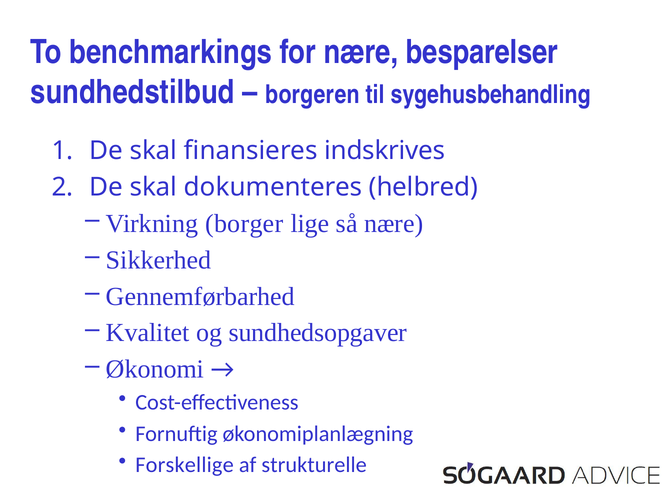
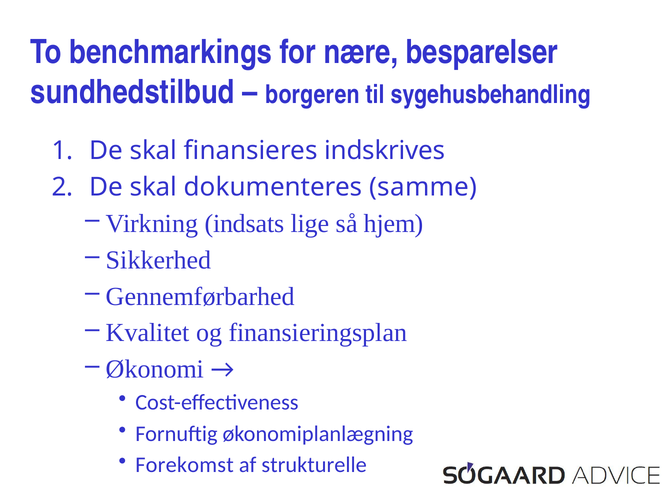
helbred: helbred -> samme (423, 187)
borger: borger -> indsats (244, 224)
så nære: nære -> hjem (394, 224)
sundhedsopgaver: sundhedsopgaver -> finansieringsplan (318, 333)
Forskellige: Forskellige -> Forekomst (184, 466)
